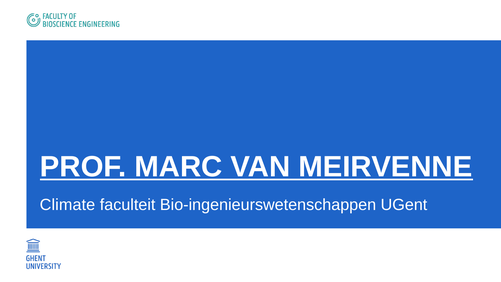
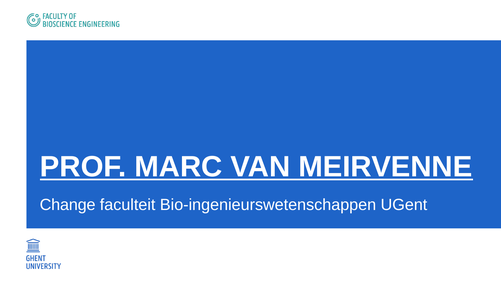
Climate: Climate -> Change (68, 205)
